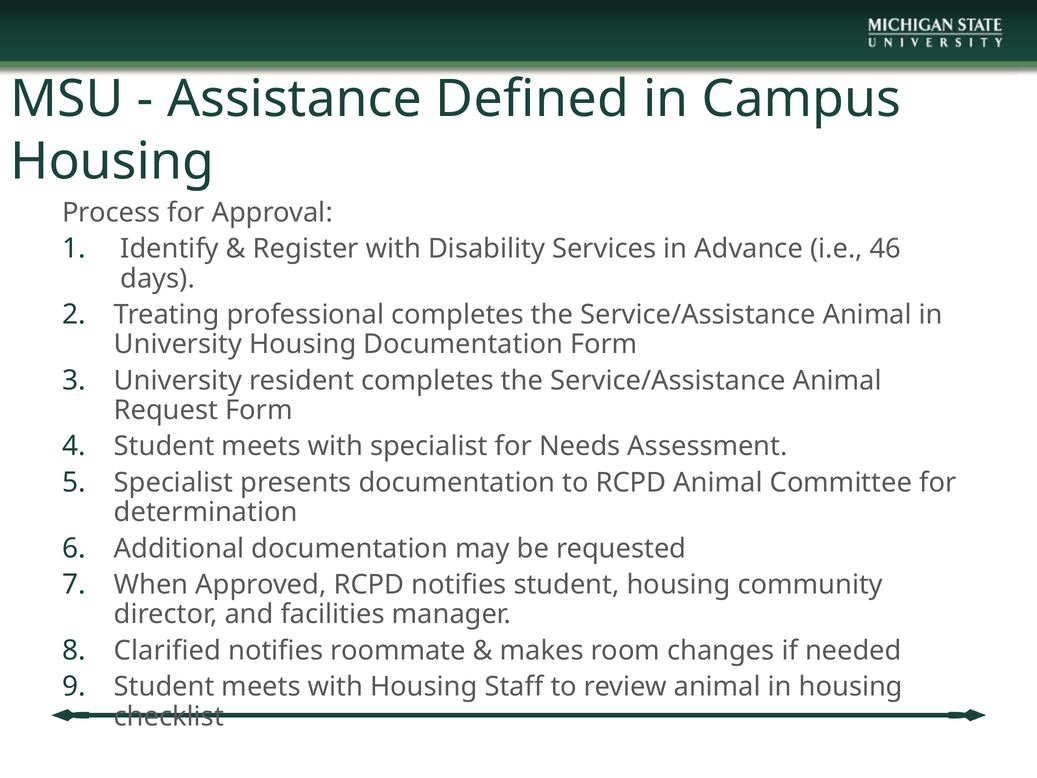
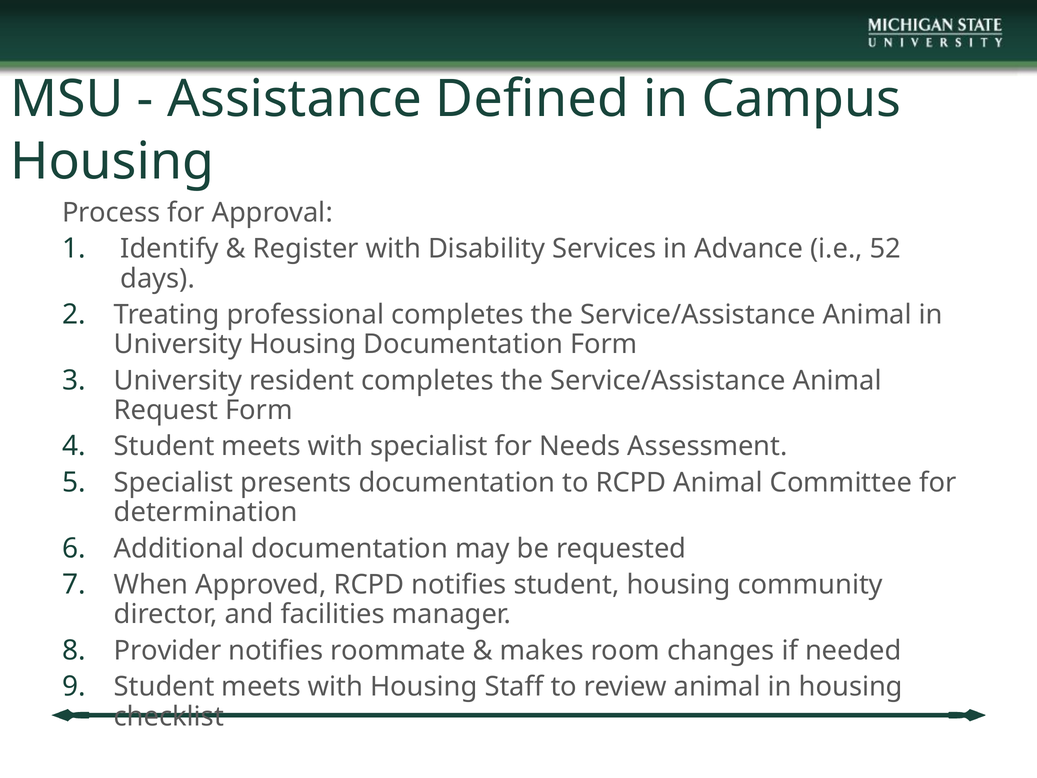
46: 46 -> 52 (885, 249)
Clarified: Clarified -> Provider (168, 650)
